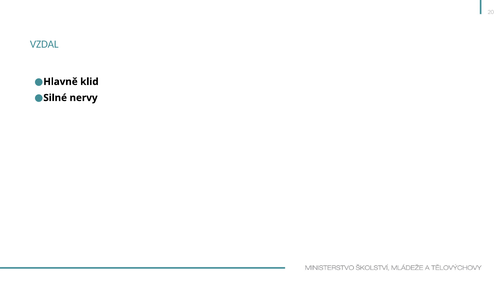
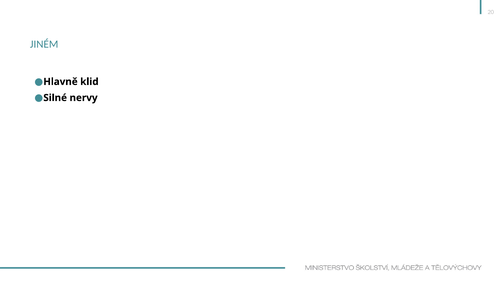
VZDAL: VZDAL -> JINÉM (44, 44)
